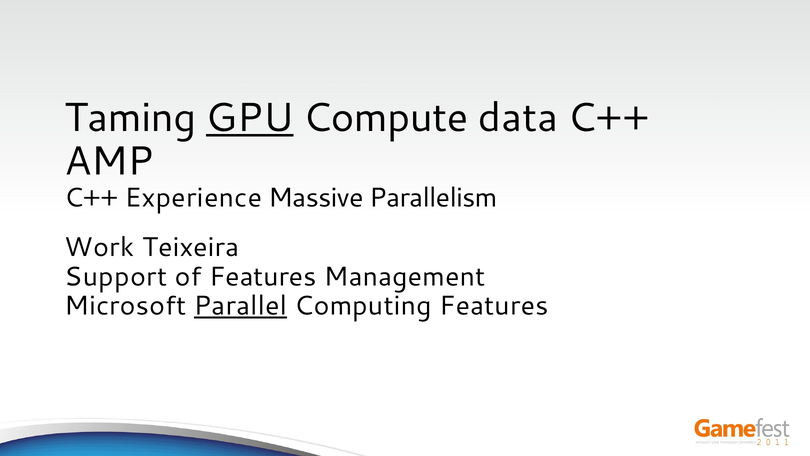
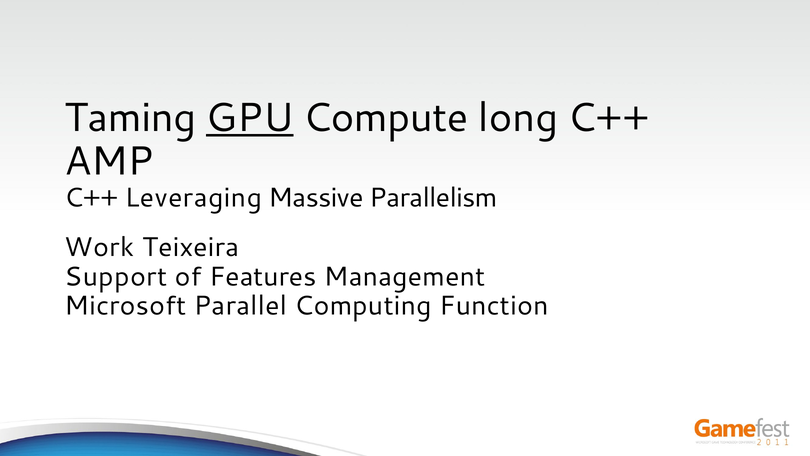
data: data -> long (518, 118)
Experience: Experience -> Leveraging (193, 198)
Parallel underline: present -> none (240, 306)
Computing Features: Features -> Function (494, 306)
